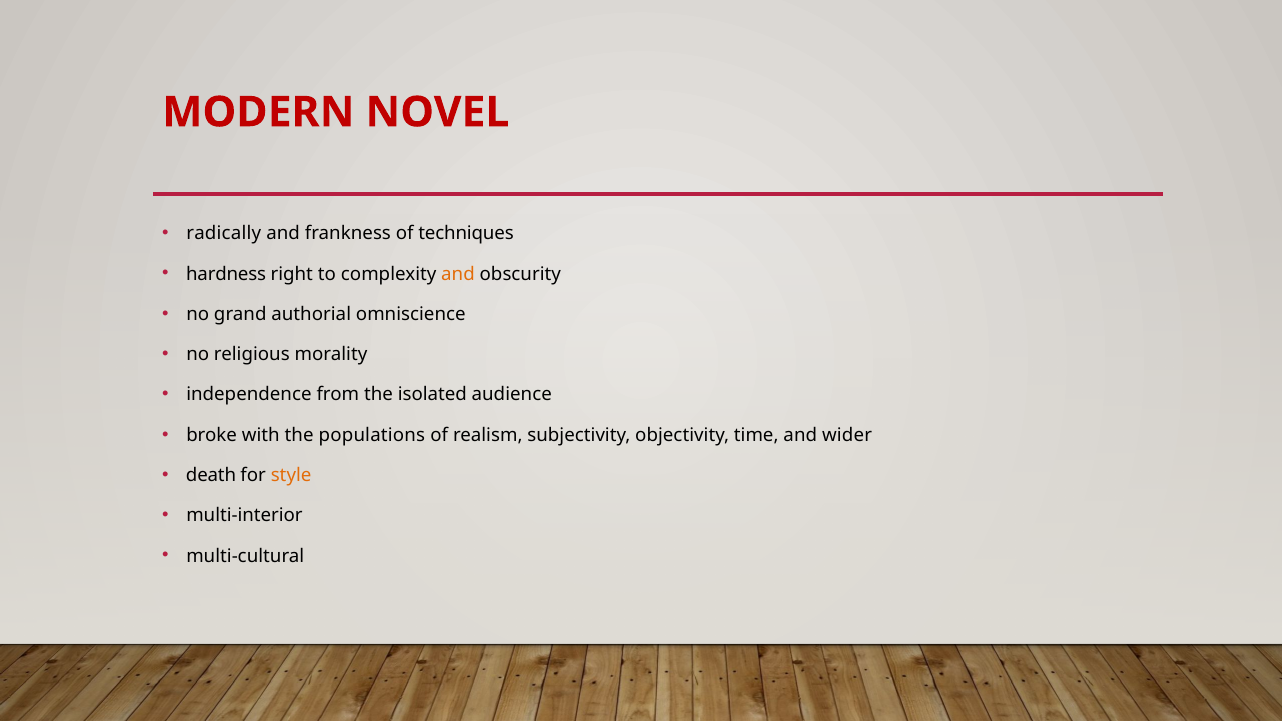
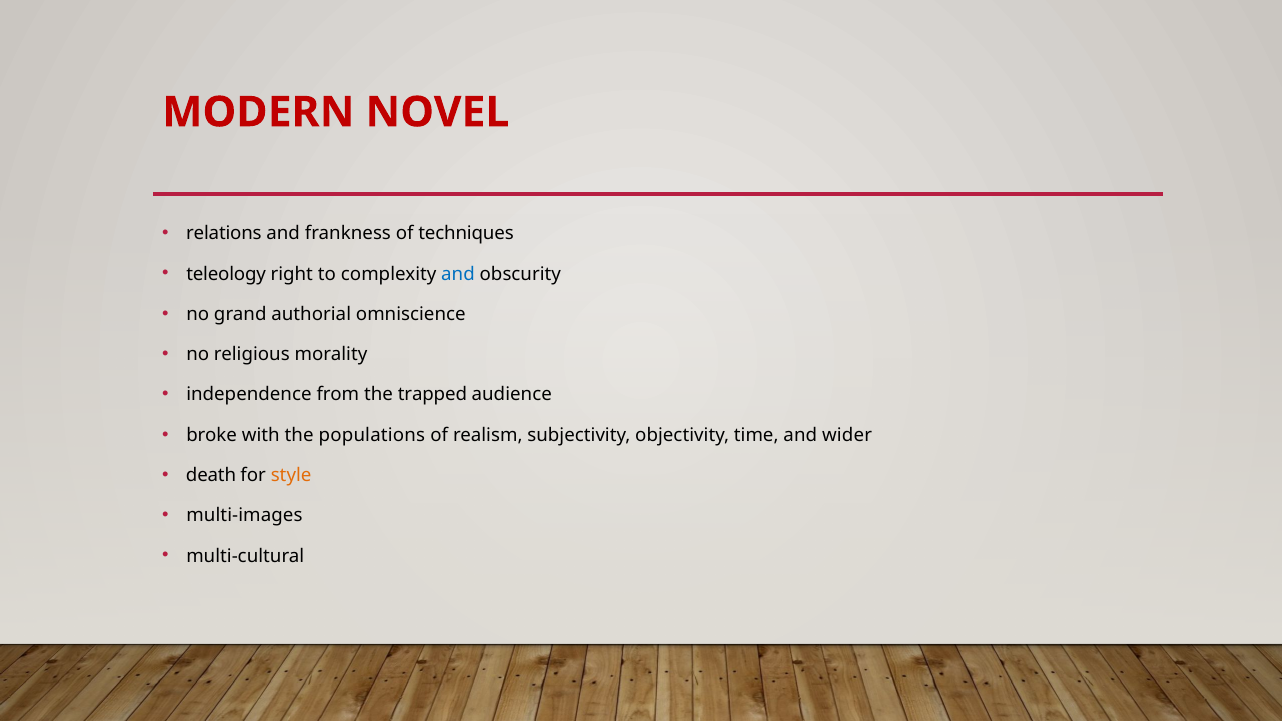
radically: radically -> relations (224, 234)
hardness: hardness -> teleology (226, 274)
and colour: orange -> blue (458, 274)
isolated: isolated -> trapped (432, 395)
multi-interior: multi-interior -> multi-images (244, 516)
